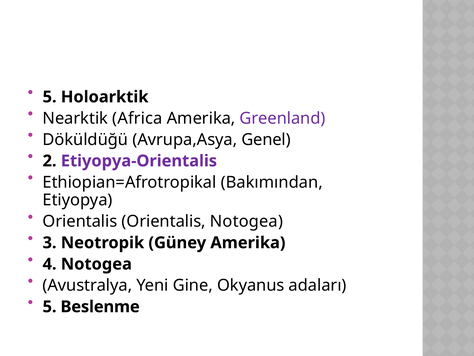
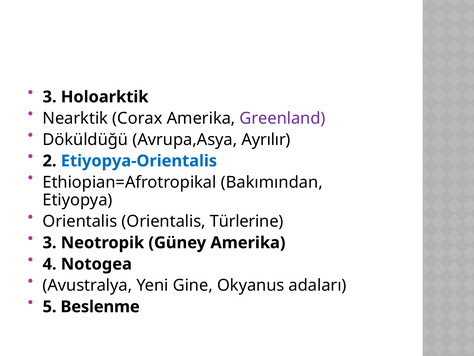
5: 5 -> 3 (50, 97)
Africa: Africa -> Corax (137, 118)
Genel: Genel -> Ayrılır (266, 139)
Etiyopya-Orientalis colour: purple -> blue (139, 161)
Orientalis Notogea: Notogea -> Türlerine (247, 221)
